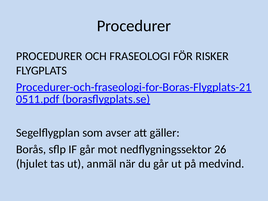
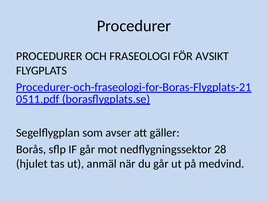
RISKER: RISKER -> AVSIKT (212, 56)
26: 26 -> 28 (220, 149)
